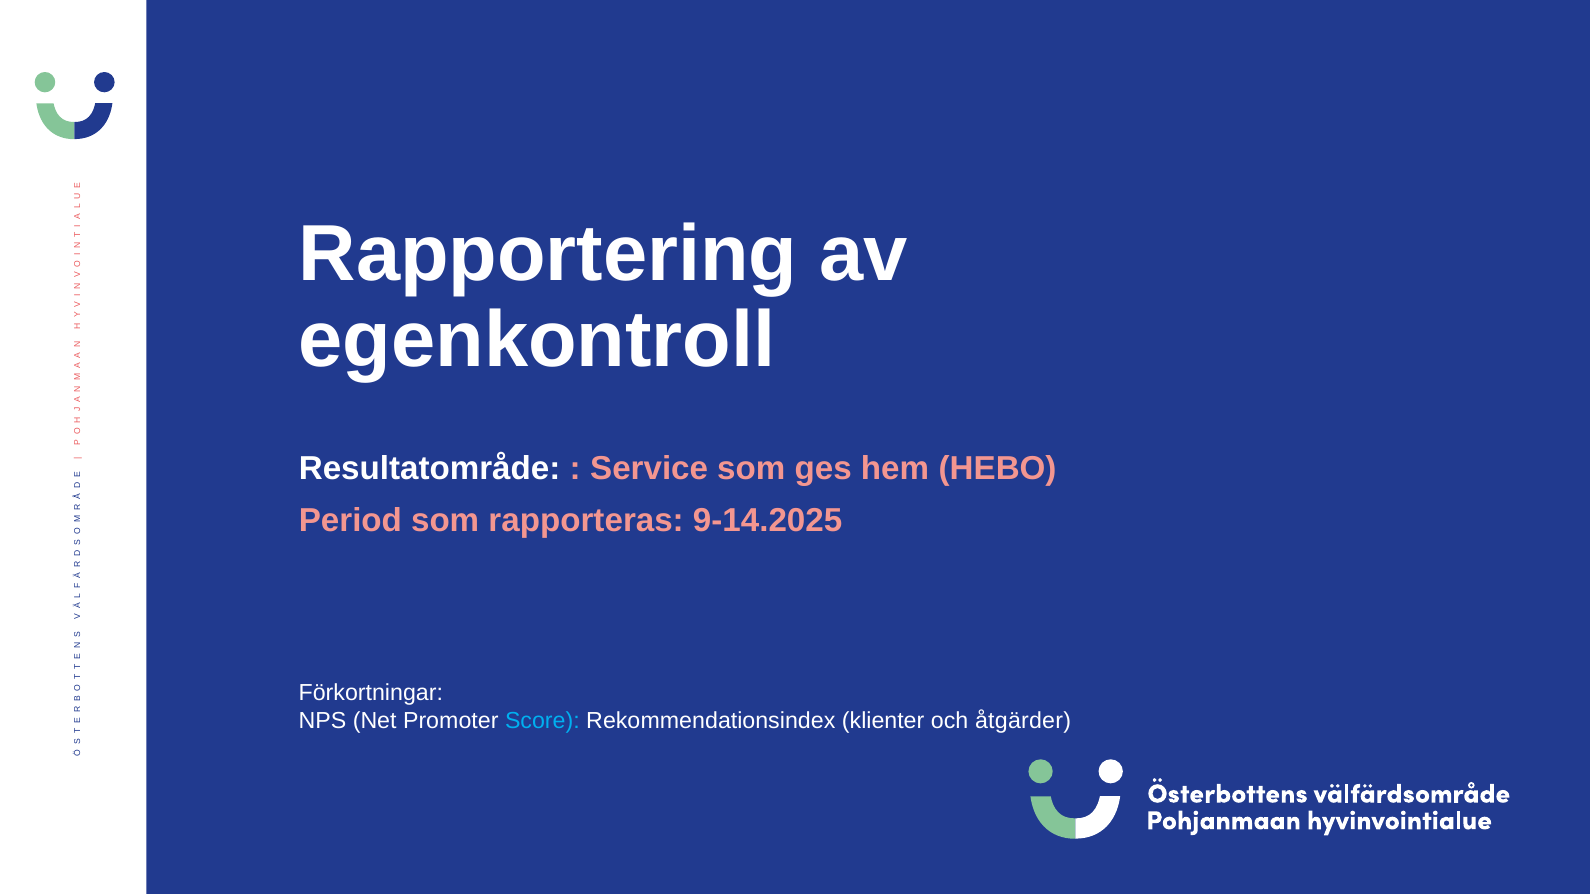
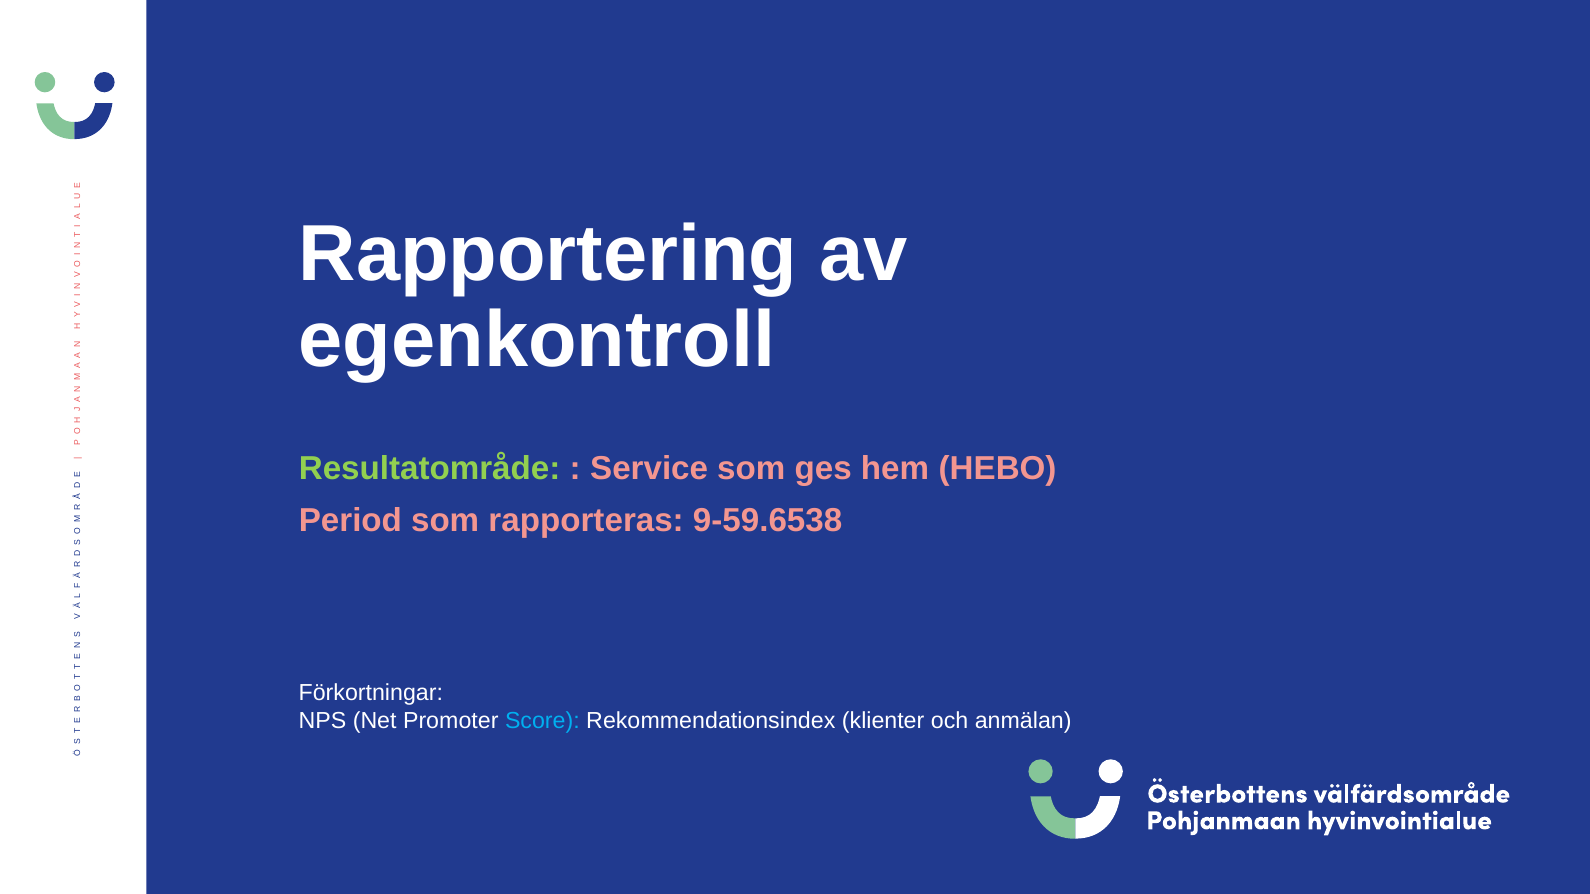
Resultatområde colour: white -> light green (430, 469)
9-14.2025: 9-14.2025 -> 9-59.6538 (768, 521)
åtgärder: åtgärder -> anmälan (1023, 721)
